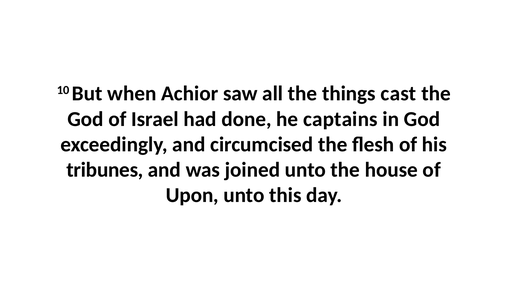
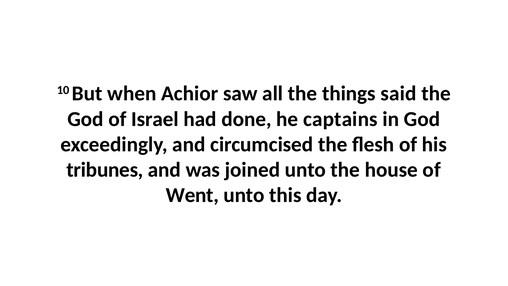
cast: cast -> said (398, 94)
Upon: Upon -> Went (192, 195)
